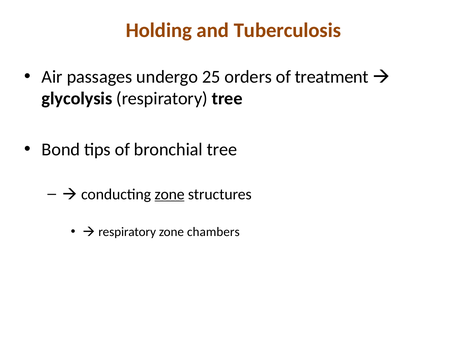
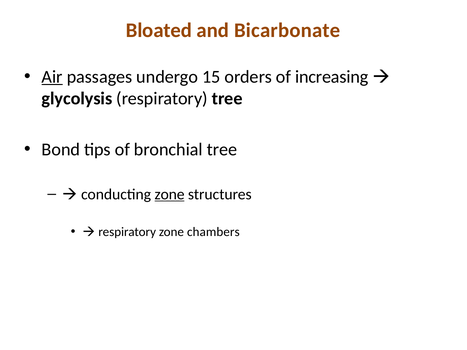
Holding: Holding -> Bloated (159, 30)
Tuberculosis: Tuberculosis -> Bicarbonate (287, 30)
Air underline: none -> present (52, 77)
25: 25 -> 15 (211, 77)
treatment: treatment -> increasing (332, 77)
